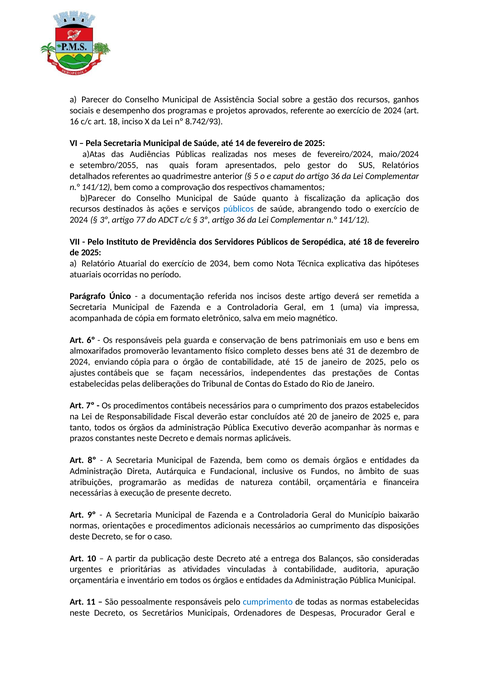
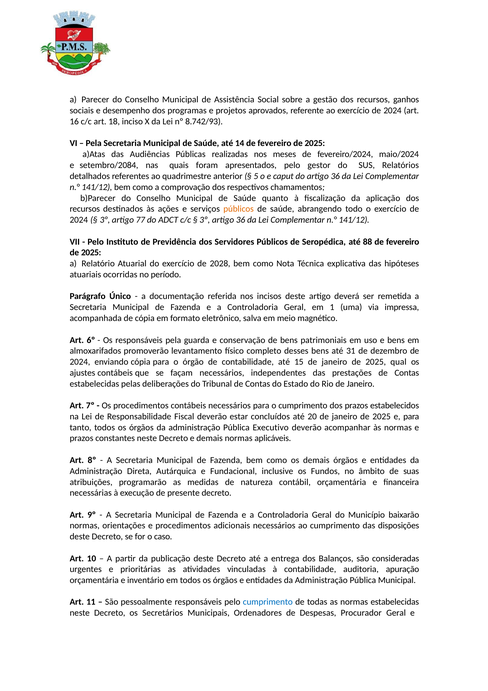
setembro/2055: setembro/2055 -> setembro/2084 (109, 165)
públicos colour: blue -> orange (239, 209)
até 18: 18 -> 88 (368, 242)
2034: 2034 -> 2028 (220, 263)
2025 pelo: pelo -> qual (398, 362)
